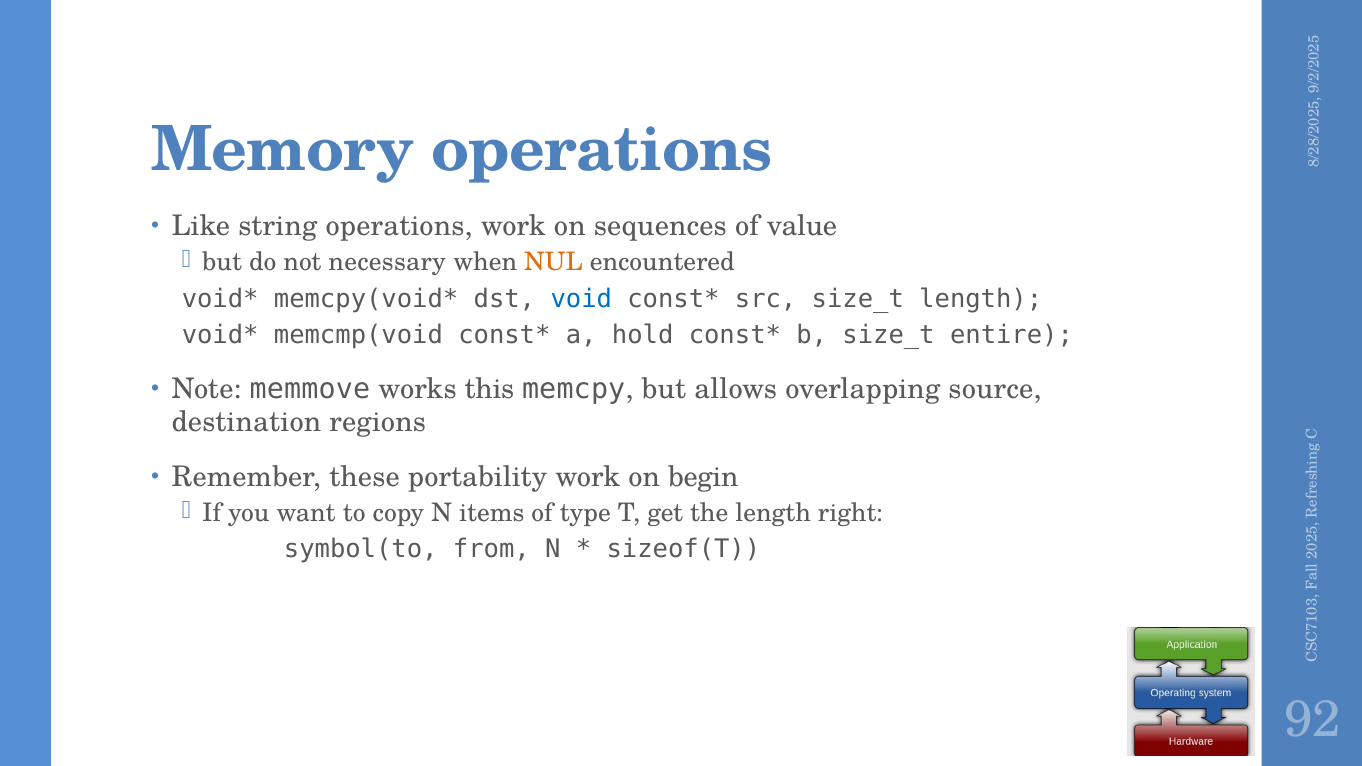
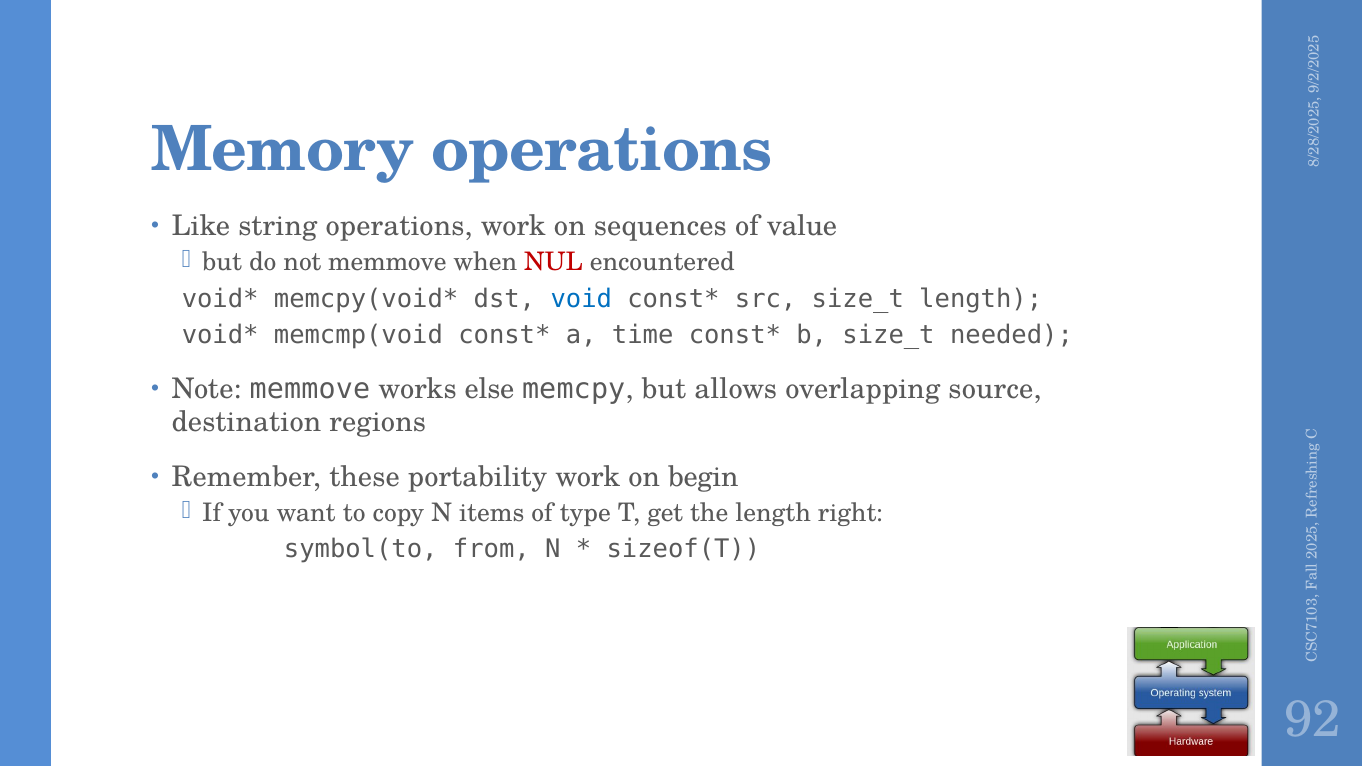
not necessary: necessary -> memmove (387, 263)
NUL colour: orange -> red (553, 263)
hold: hold -> time (643, 335)
entire: entire -> needed (1012, 335)
this: this -> else (490, 389)
